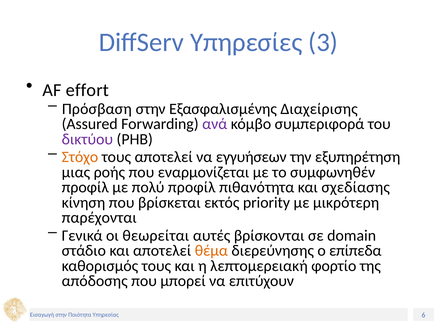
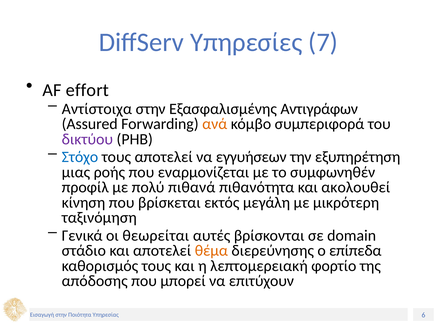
3: 3 -> 7 (323, 42)
Πρόσβαση: Πρόσβαση -> Αντίστοιχα (97, 109)
Διαχείρισης: Διαχείρισης -> Αντιγράφων (319, 109)
ανά colour: purple -> orange (215, 124)
Στόχο colour: orange -> blue (80, 157)
πολύ προφίλ: προφίλ -> πιθανά (192, 187)
σχεδίασης: σχεδίασης -> ακολουθεί (356, 187)
priority: priority -> μεγάλη (267, 202)
παρέχονται: παρέχονται -> ταξινόμηση (99, 217)
